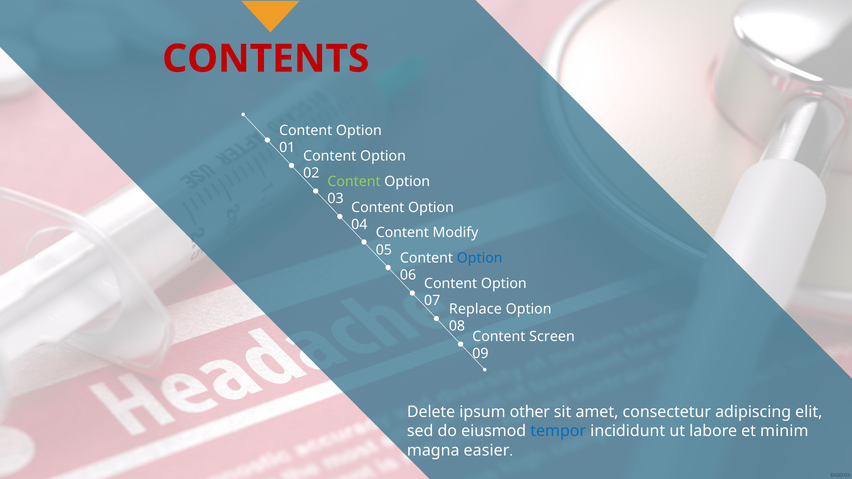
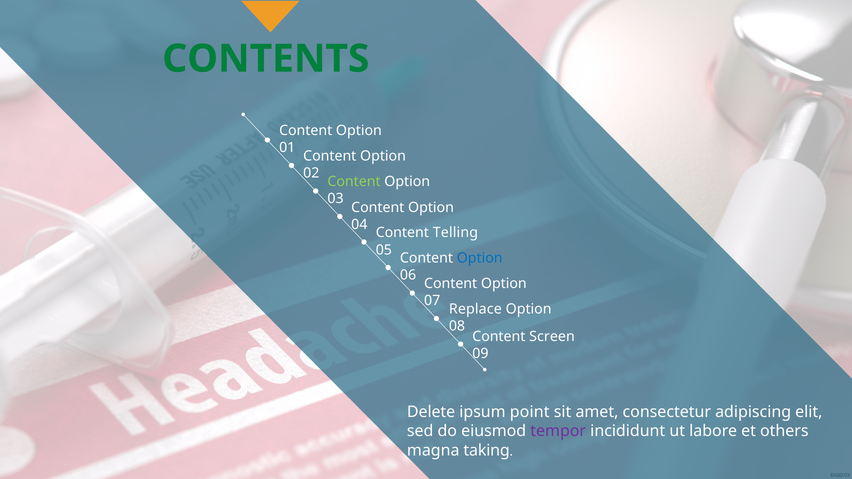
CONTENTS colour: red -> green (266, 59)
Modify: Modify -> Telling (455, 233)
other: other -> point (530, 412)
tempor colour: blue -> purple (558, 431)
minim: minim -> others (784, 431)
easier: easier -> taking (487, 451)
